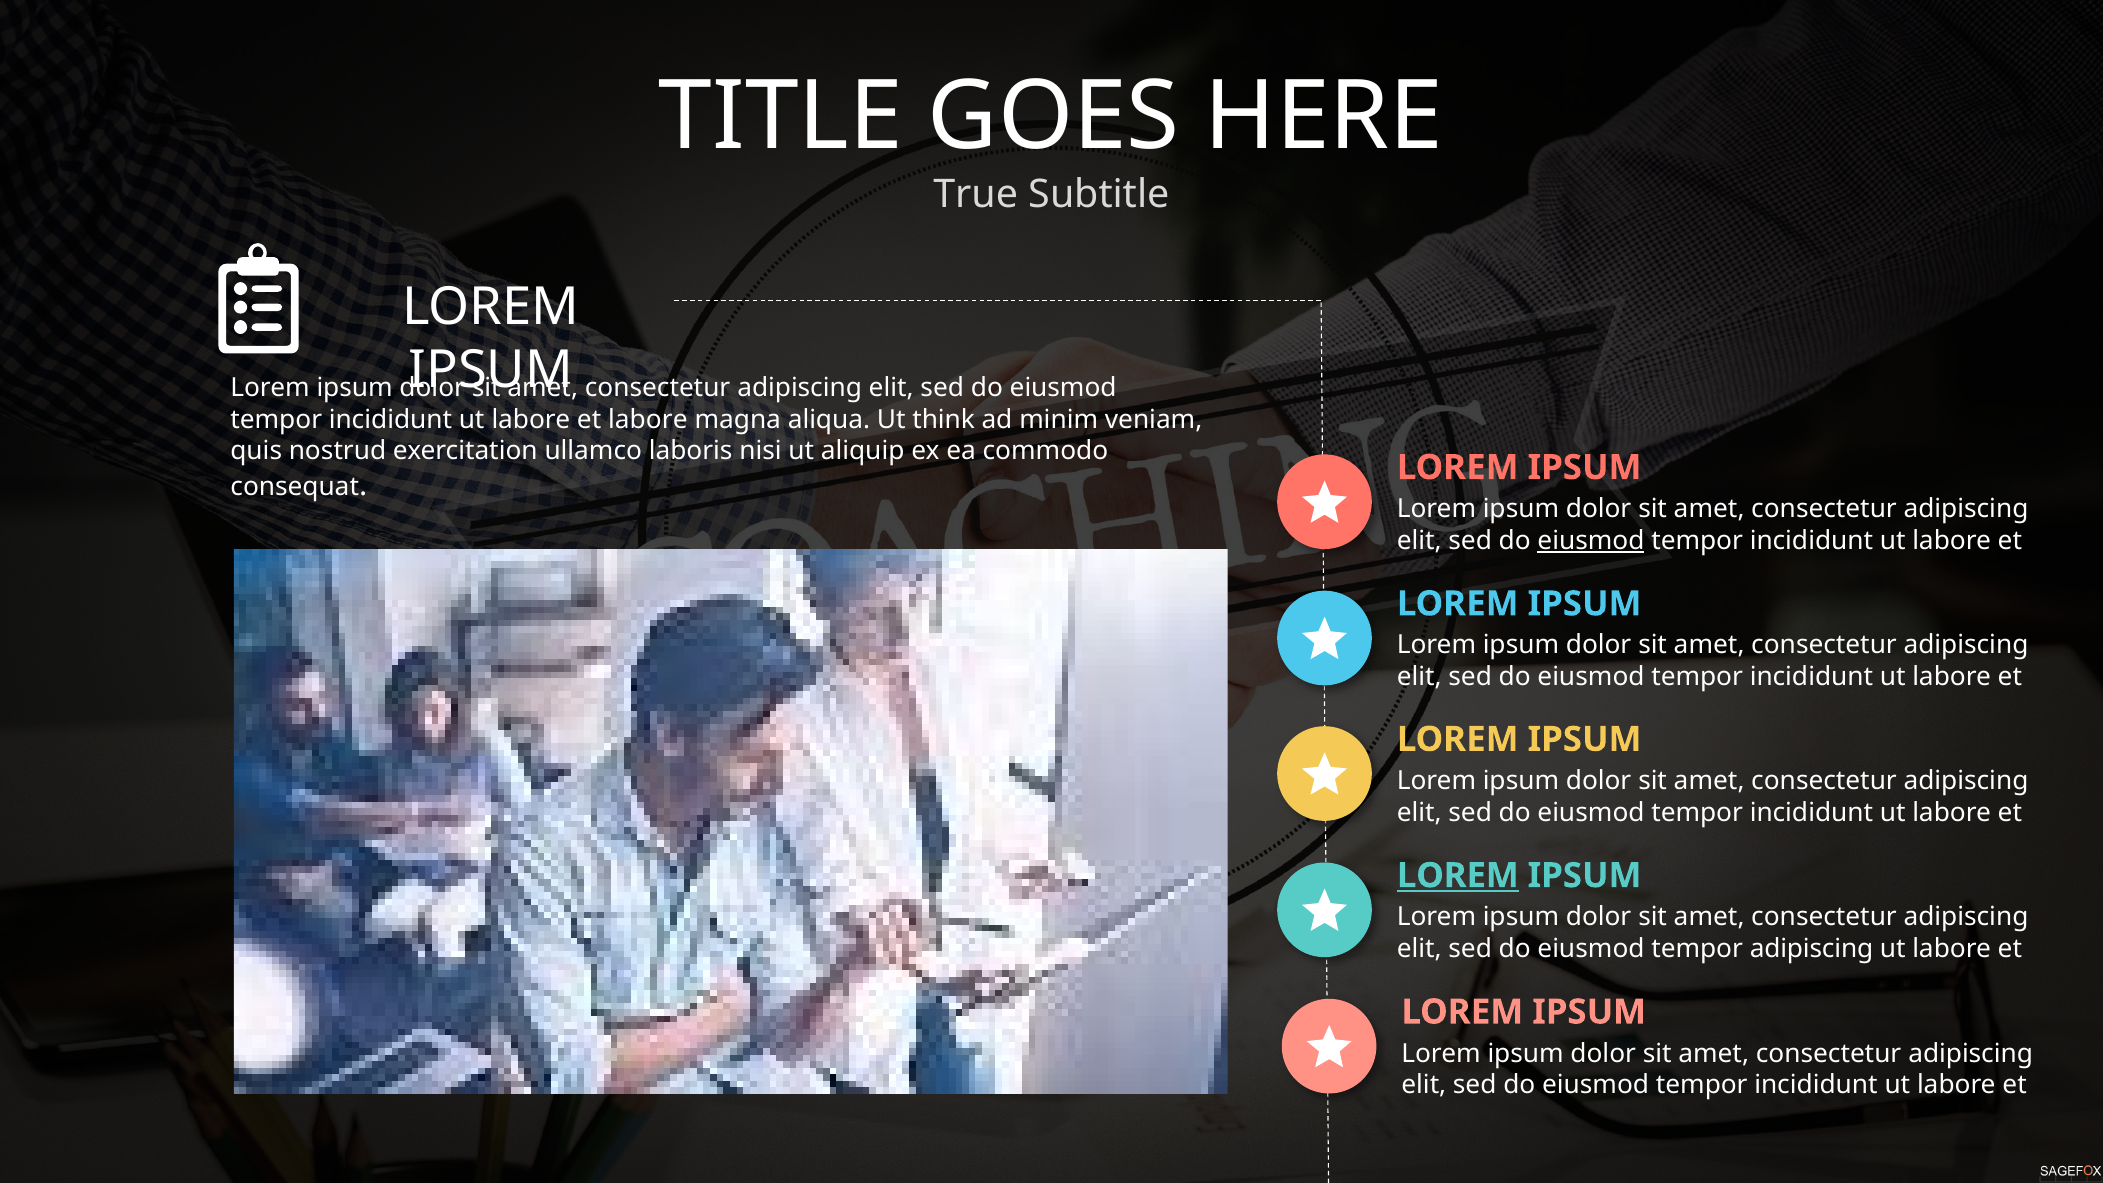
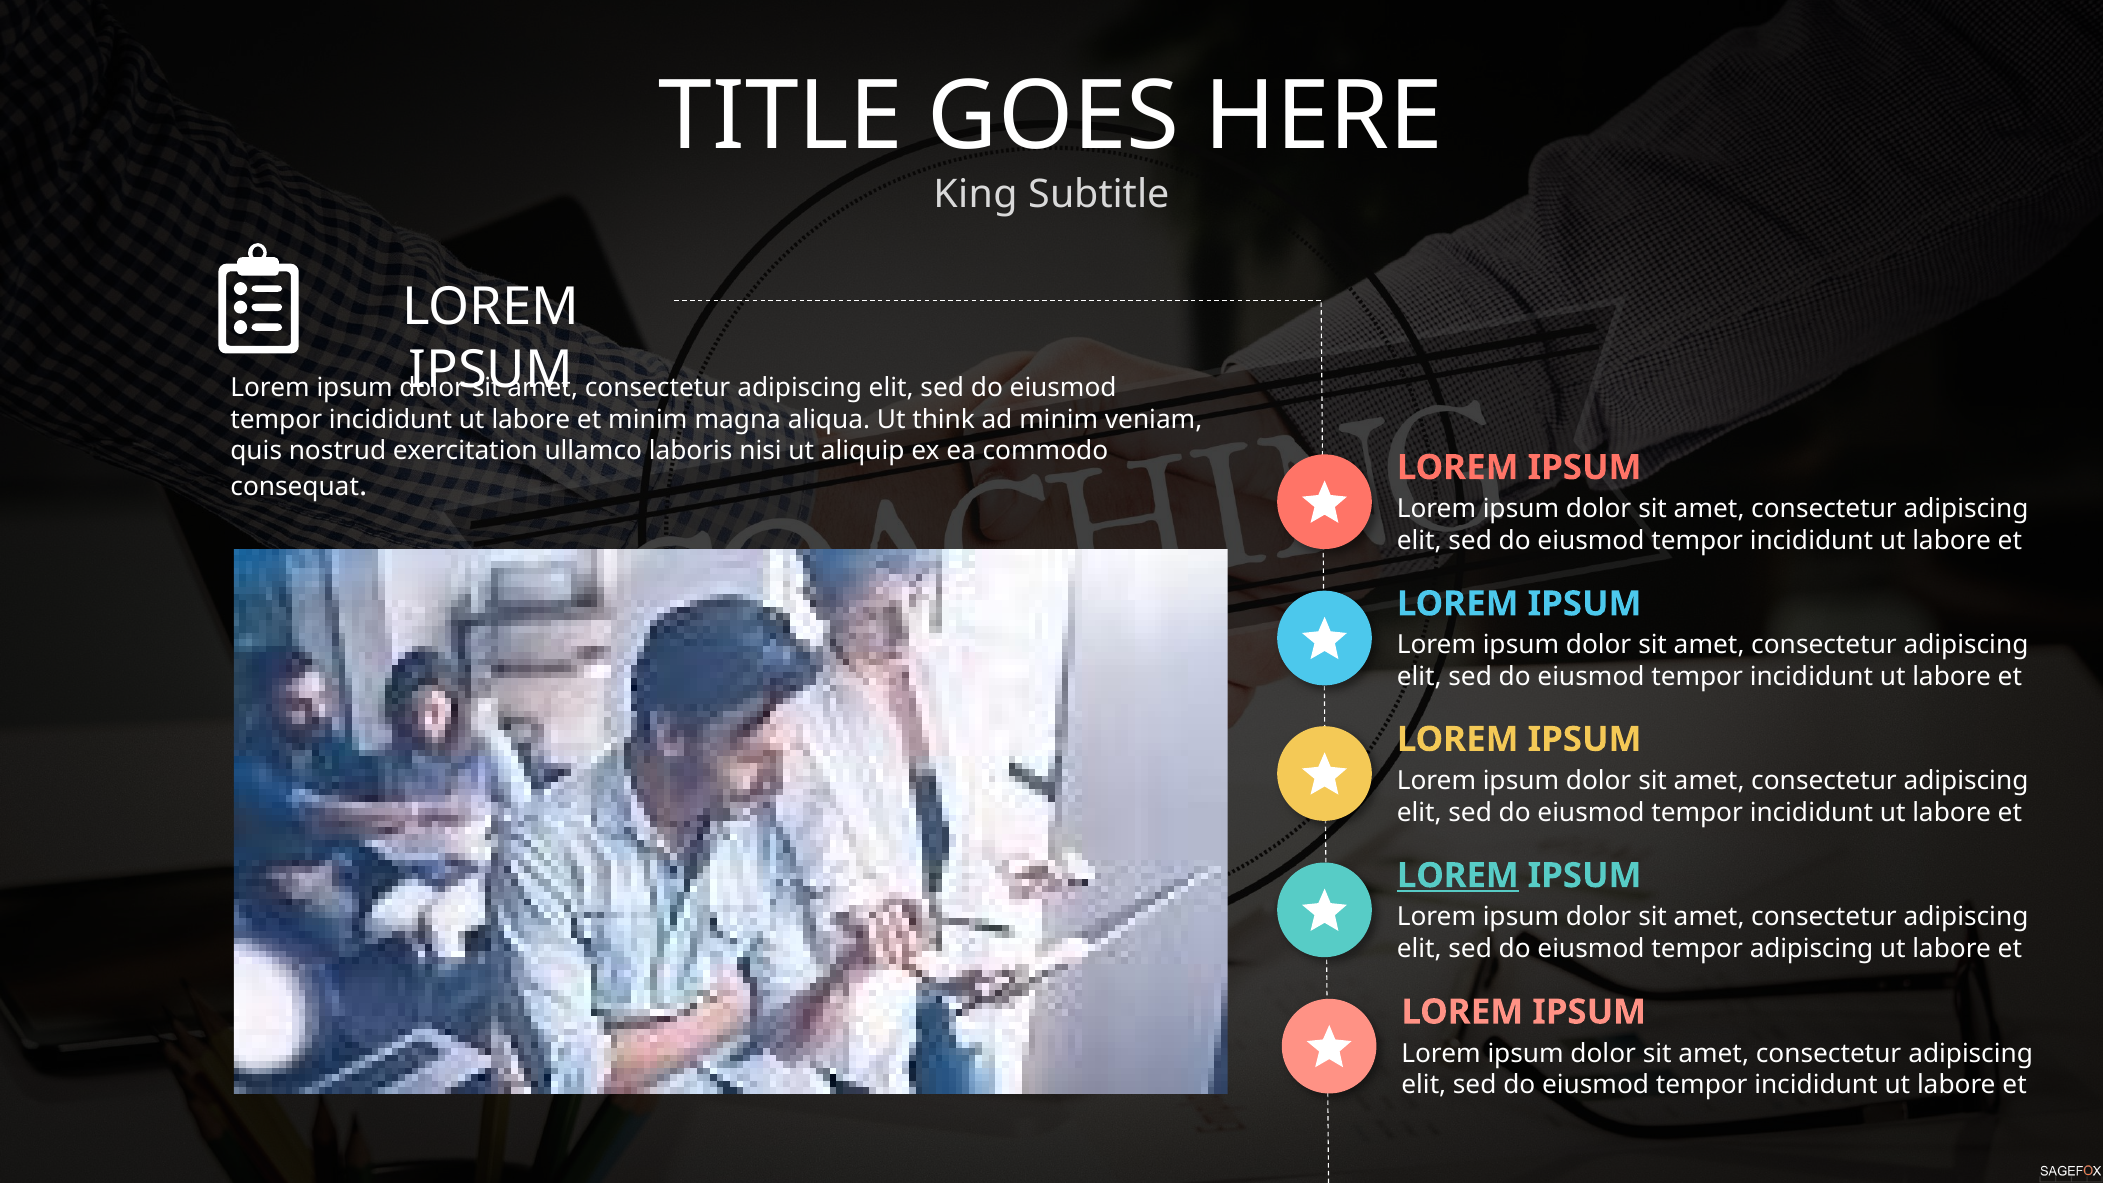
True: True -> King (975, 194)
et labore: labore -> minim (648, 420)
eiusmod underline: present -> none (1591, 541)
